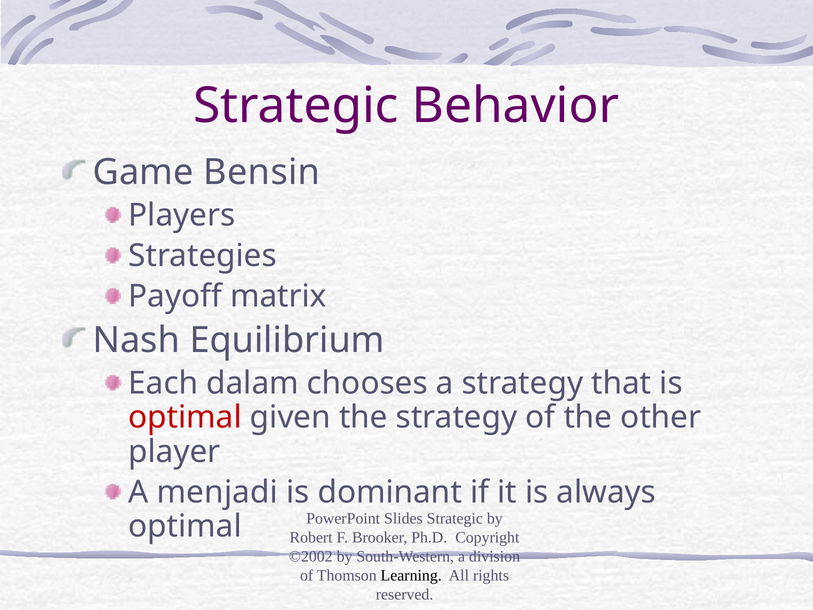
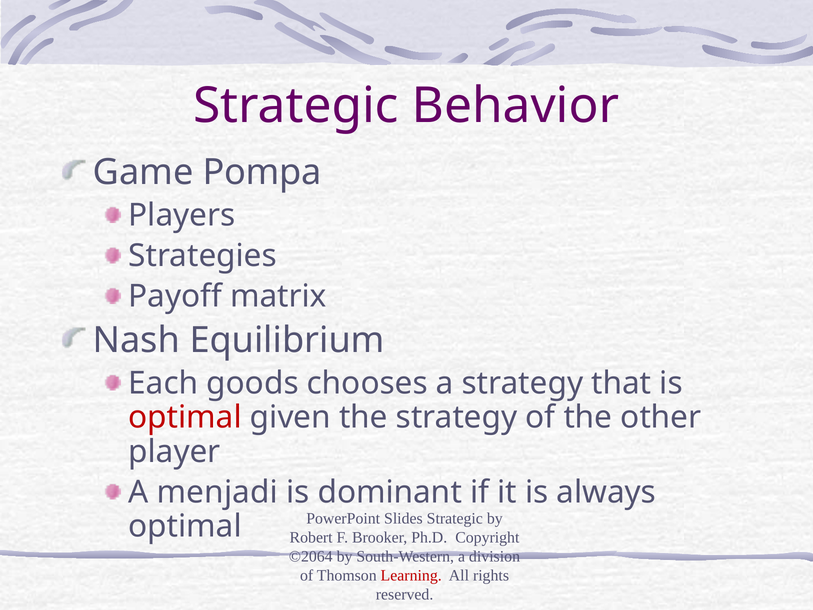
Bensin: Bensin -> Pompa (262, 172)
dalam: dalam -> goods (253, 383)
©2002: ©2002 -> ©2064 (311, 556)
Learning colour: black -> red (411, 575)
